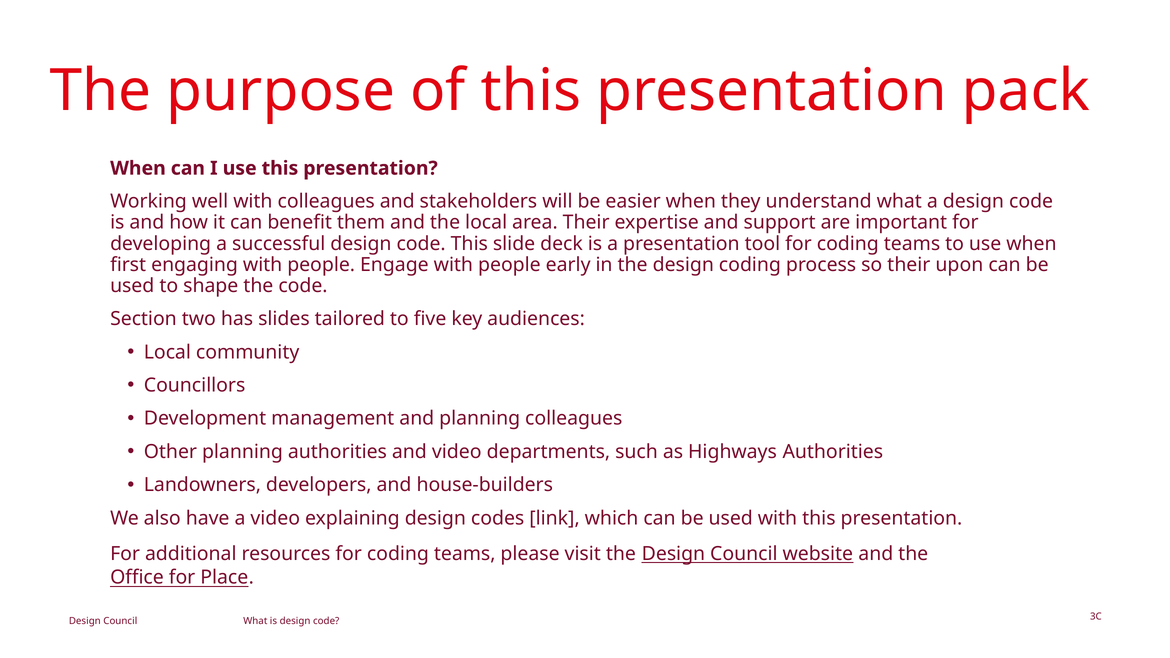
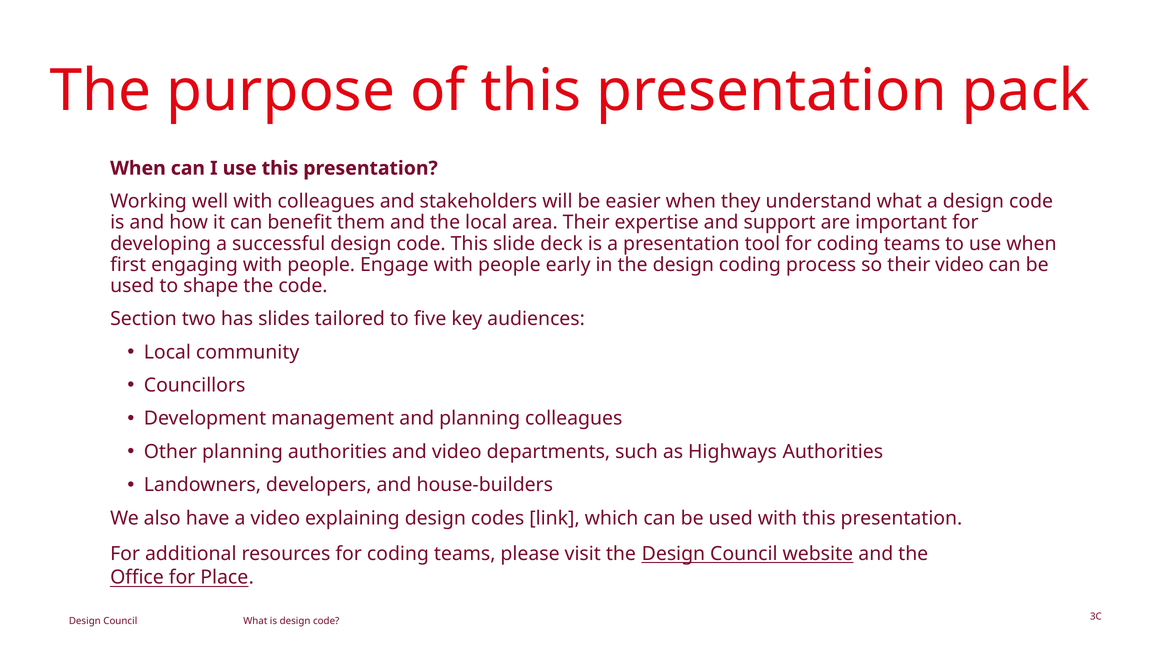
their upon: upon -> video (960, 265)
